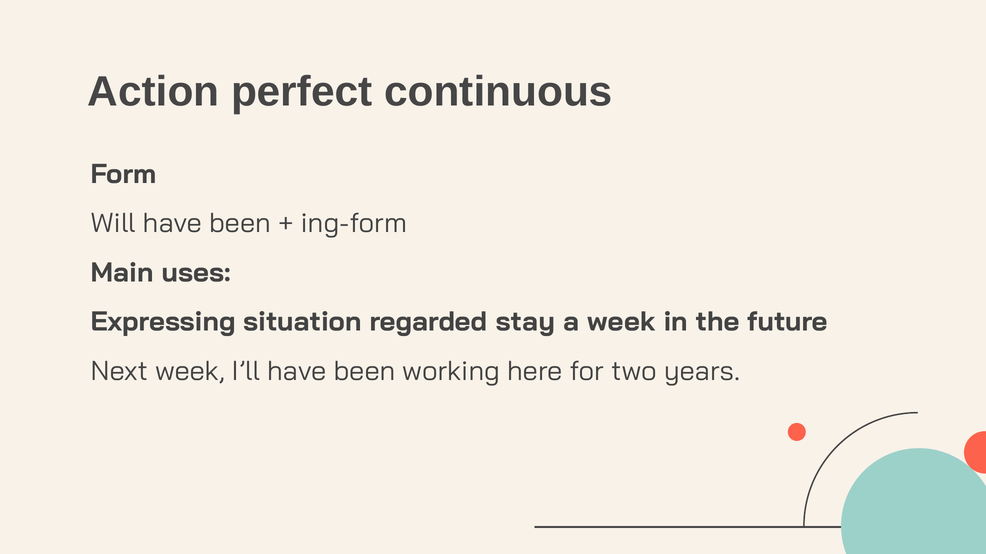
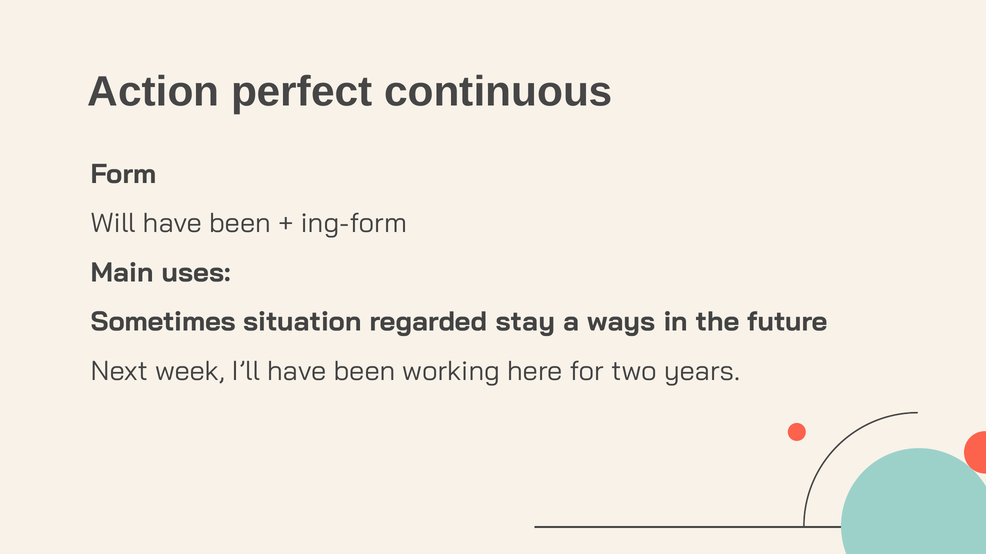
Expressing: Expressing -> Sometimes (163, 322)
a week: week -> ways (621, 322)
